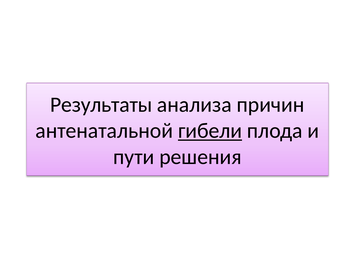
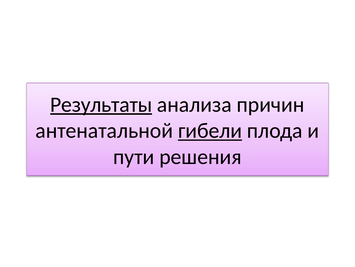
Результаты underline: none -> present (101, 104)
